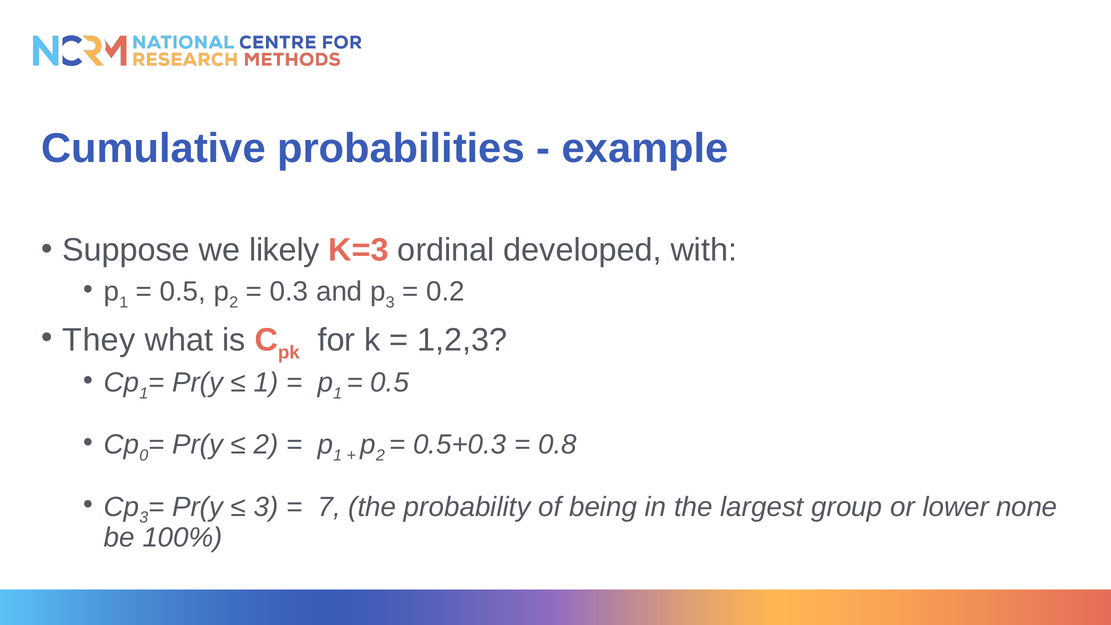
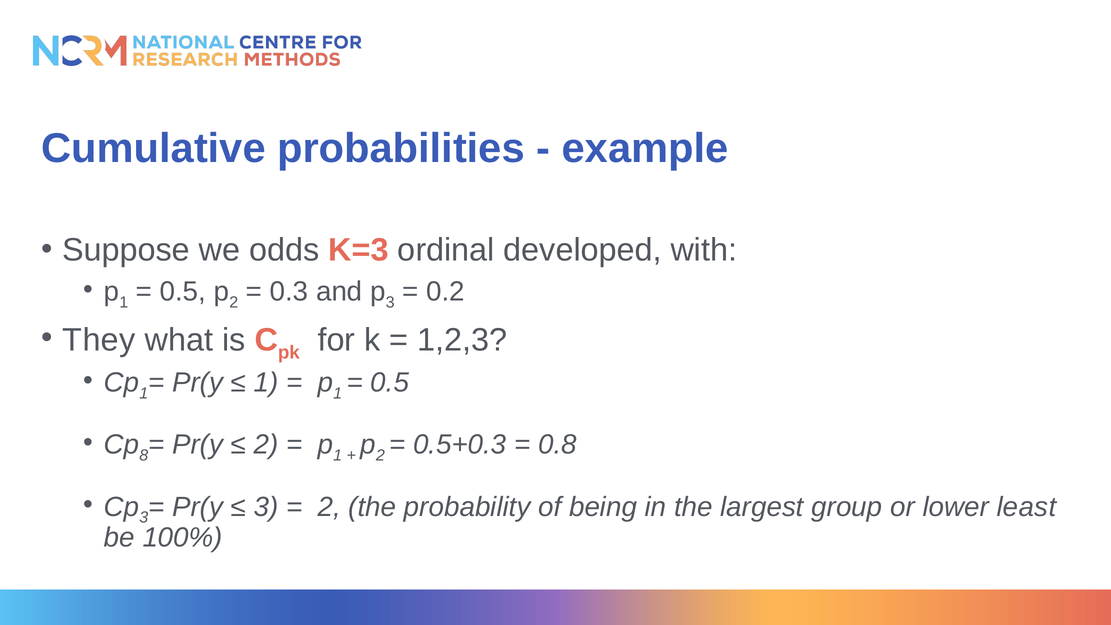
likely: likely -> odds (284, 250)
0: 0 -> 8 (144, 455)
7: 7 -> 2 (329, 507)
none: none -> least (1026, 507)
